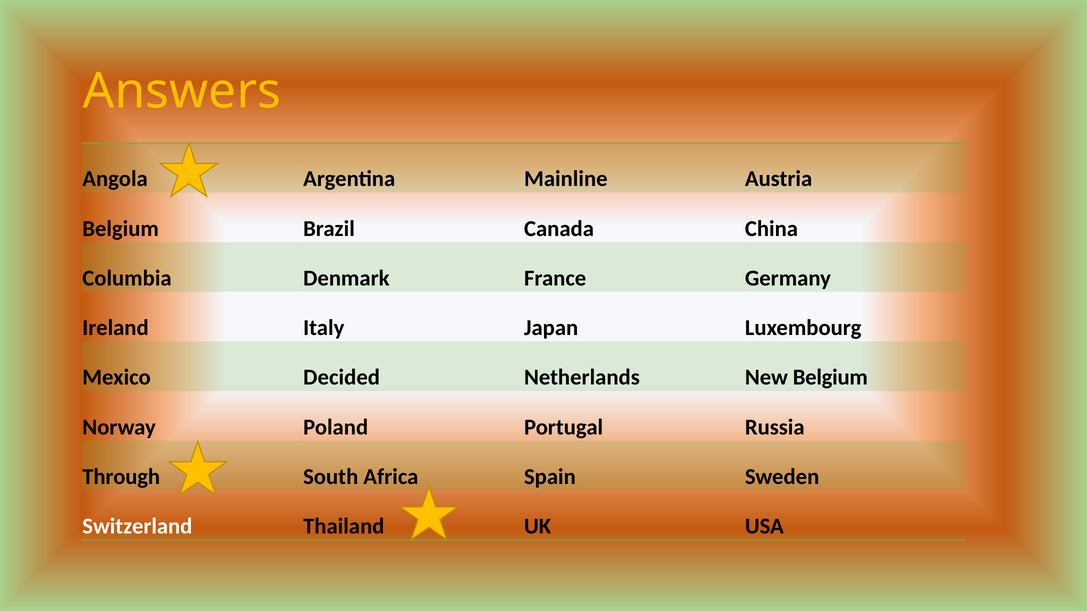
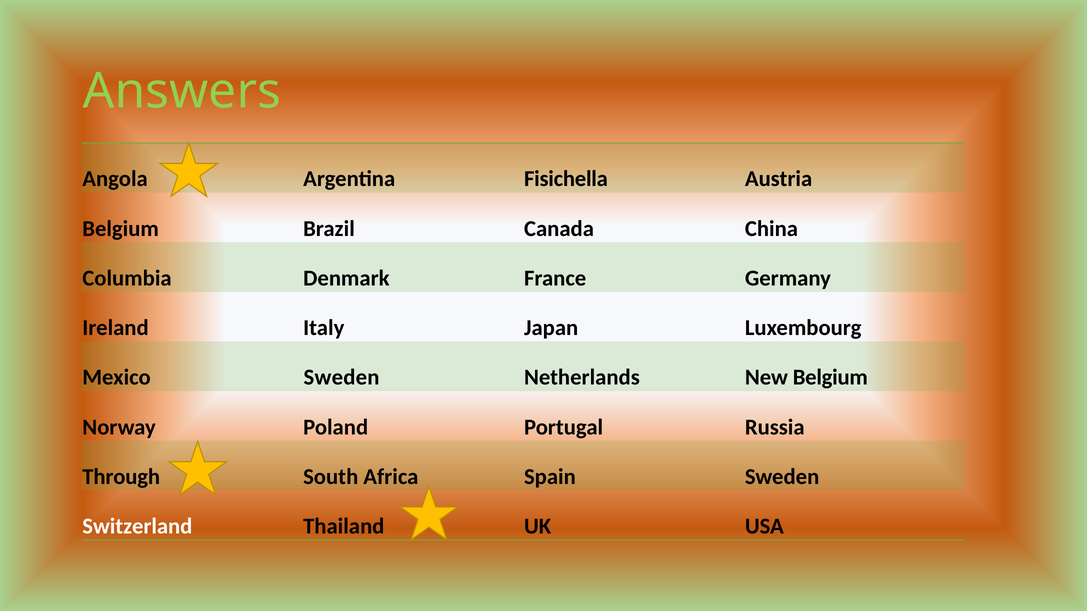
Answers colour: yellow -> light green (182, 91)
Mainline: Mainline -> Fisichella (566, 179)
Mexico Decided: Decided -> Sweden (342, 378)
